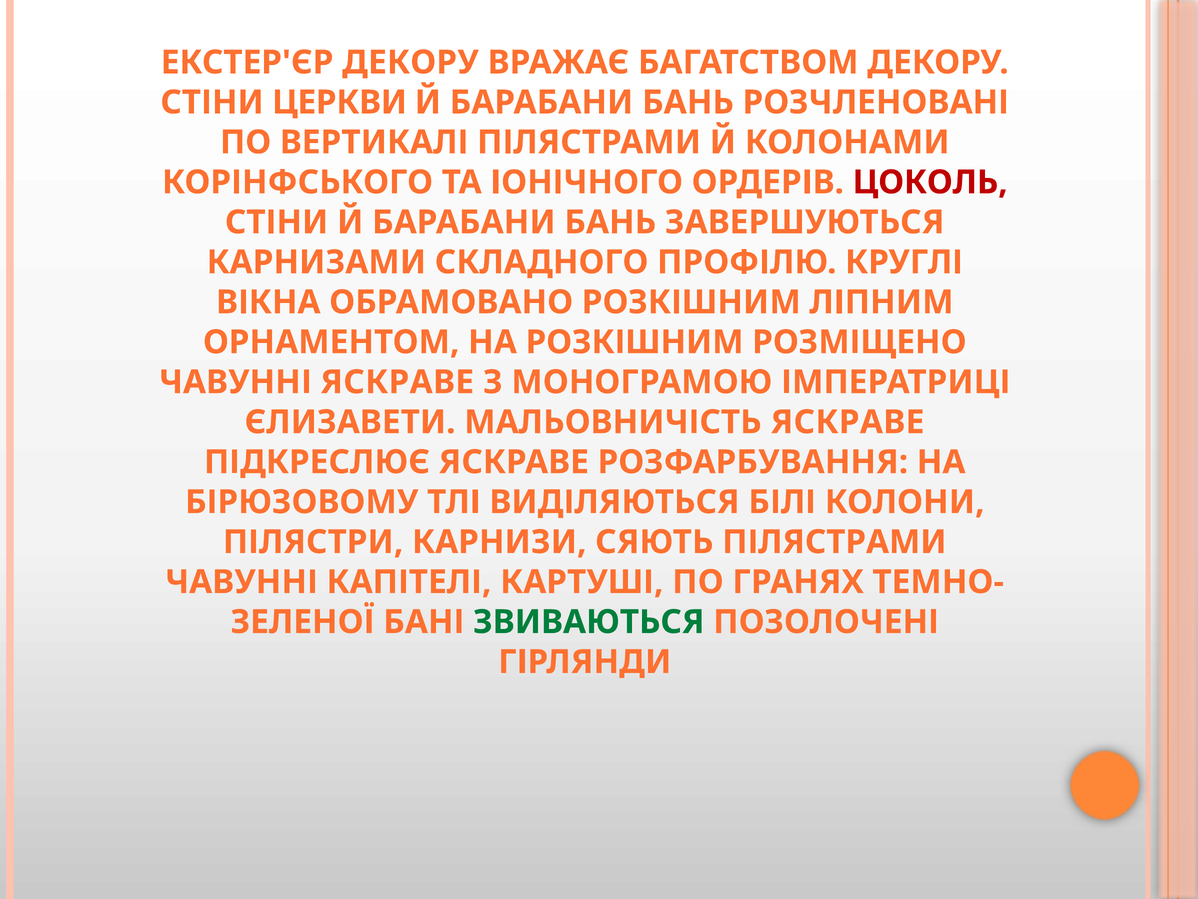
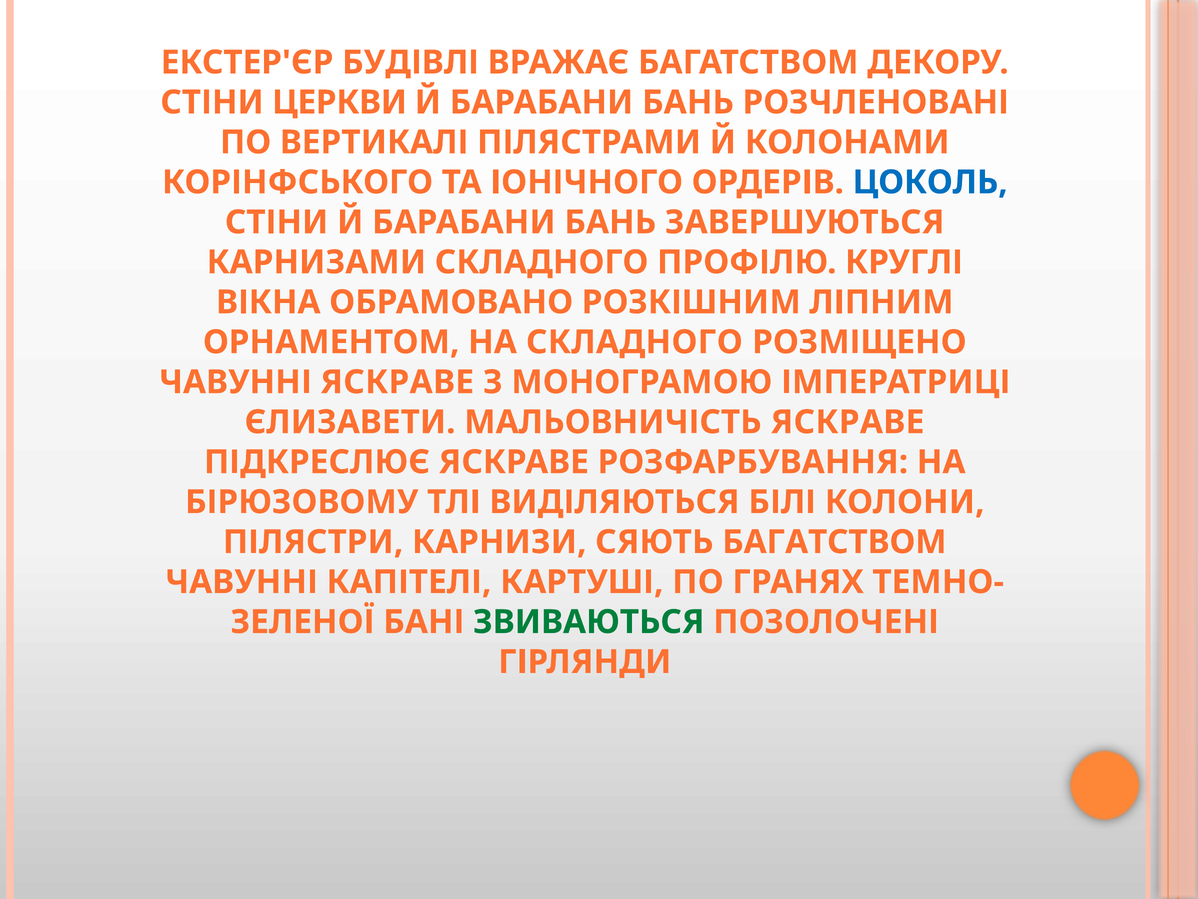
ЕКСТЕР'ЄР ДЕКОРУ: ДЕКОРУ -> БУДІВЛІ (411, 62)
ЦОКОЛЬ colour: red -> blue (930, 182)
НА РОЗКІШНИМ: РОЗКІШНИМ -> СКЛАДНОГО (634, 342)
СЯЮТЬ ПІЛЯСТРАМИ: ПІЛЯСТРАМИ -> БАГАТСТВОМ (834, 542)
